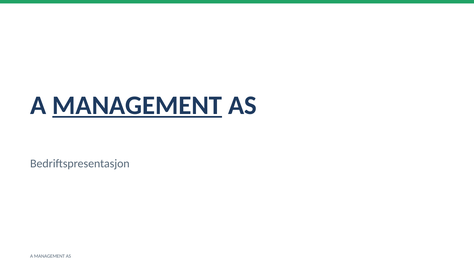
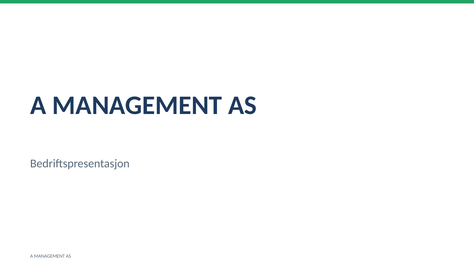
MANAGEMENT underline: present -> none (137, 105)
